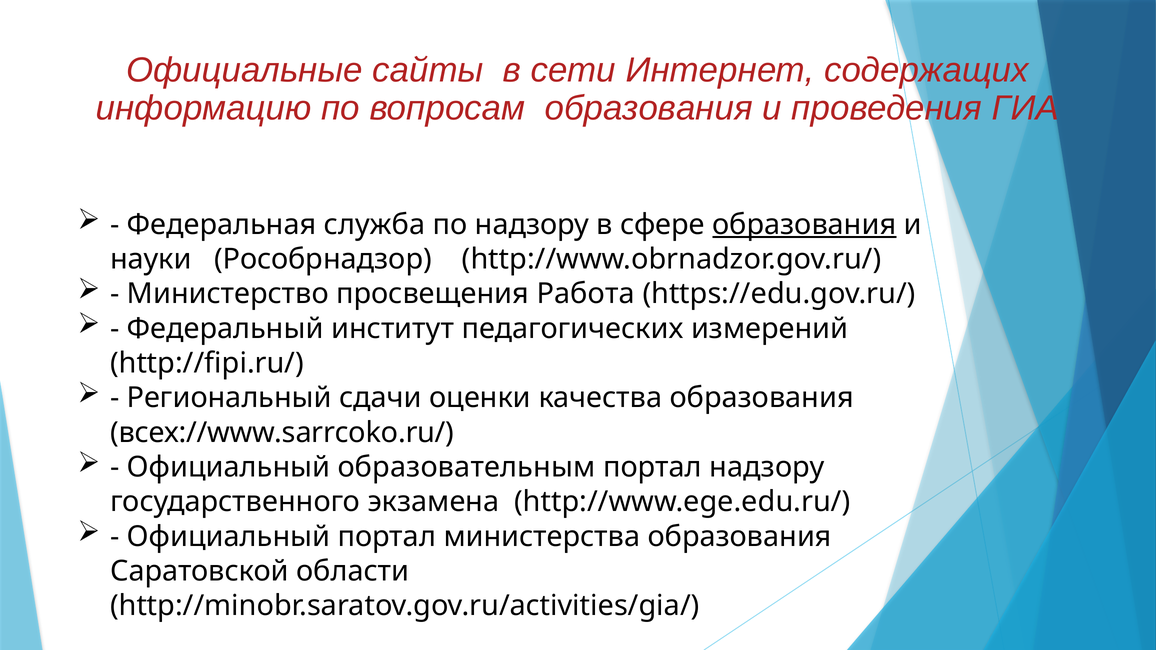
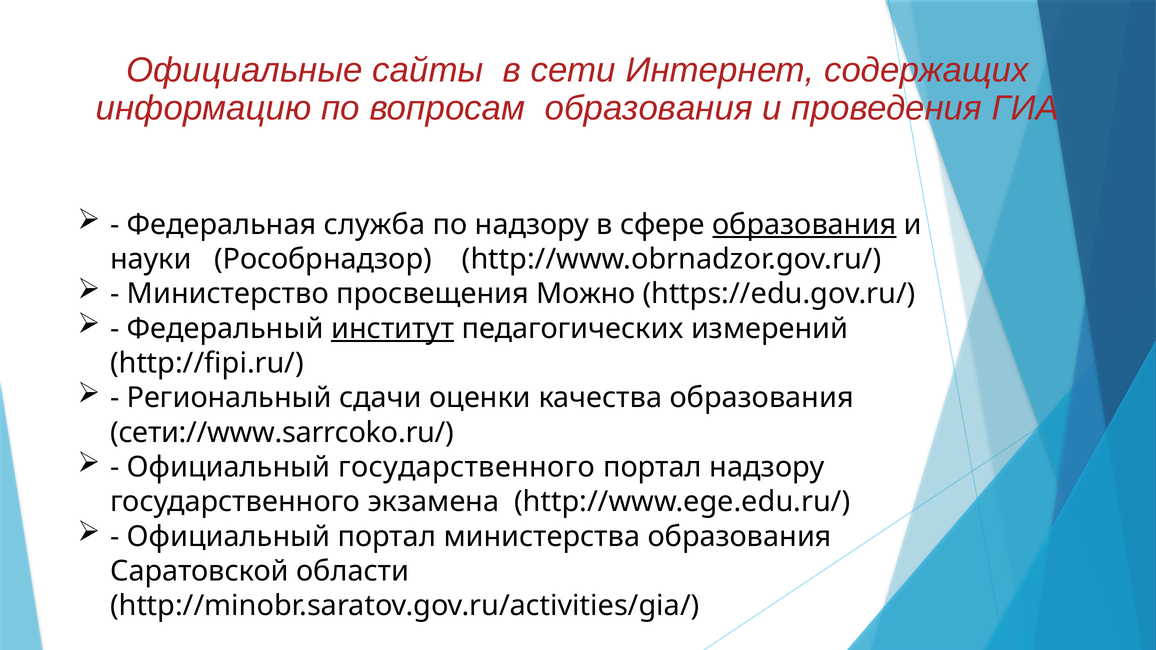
Работа: Работа -> Можно (586, 294)
институт underline: none -> present (393, 329)
всех://www.sarrcoko.ru/: всех://www.sarrcoko.ru/ -> сети://www.sarrcoko.ru/ (282, 433)
Официальный образовательным: образовательным -> государственного (466, 467)
